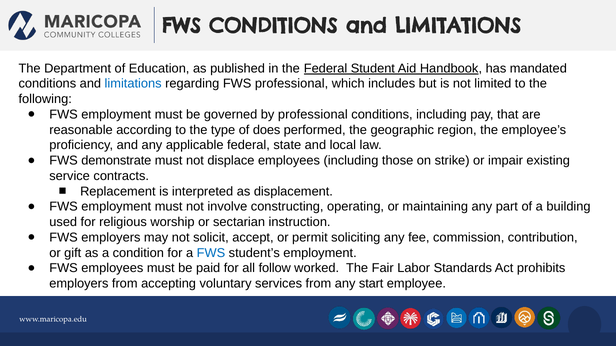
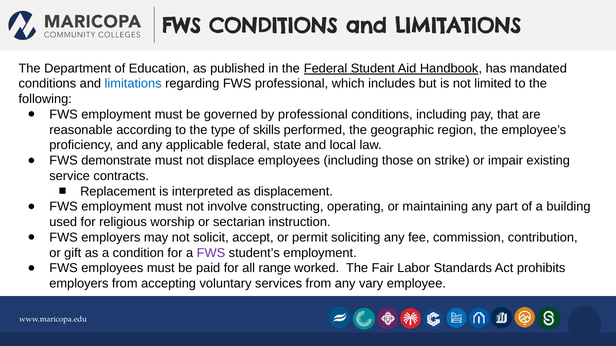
does: does -> skills (267, 130)
FWS colour: blue -> purple (211, 253)
follow: follow -> range (275, 269)
start: start -> vary (371, 284)
